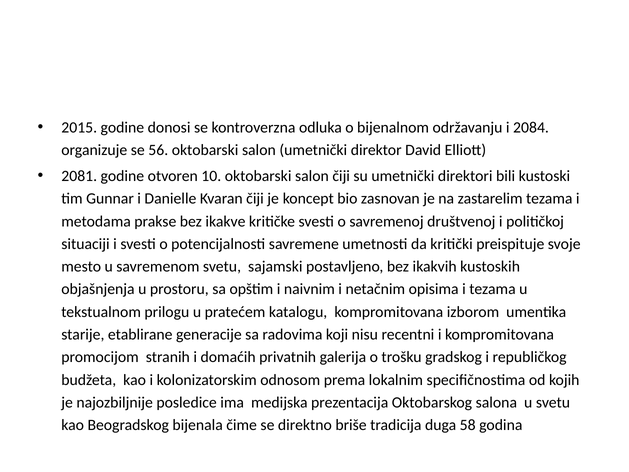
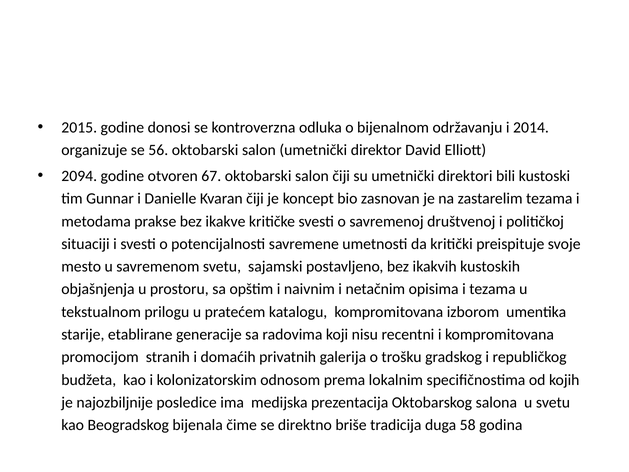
2084: 2084 -> 2014 (531, 128)
2081: 2081 -> 2094 (79, 176)
10: 10 -> 67 (211, 176)
